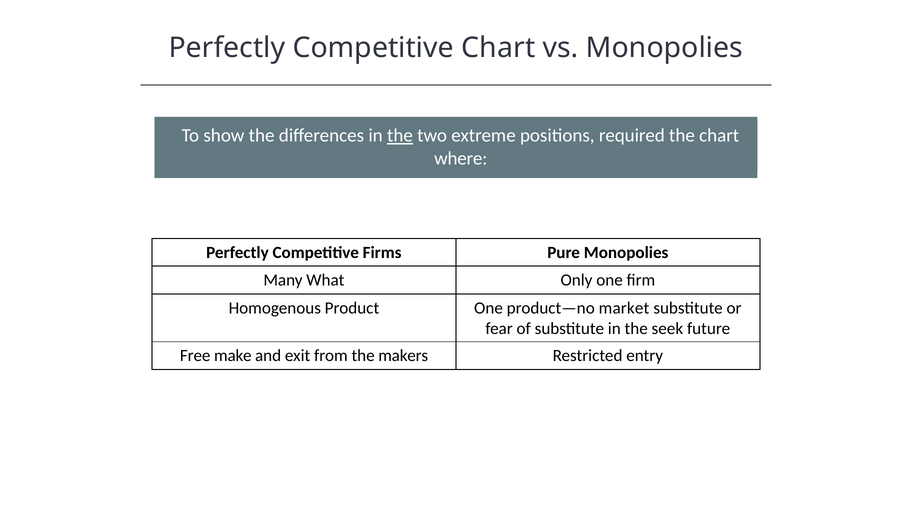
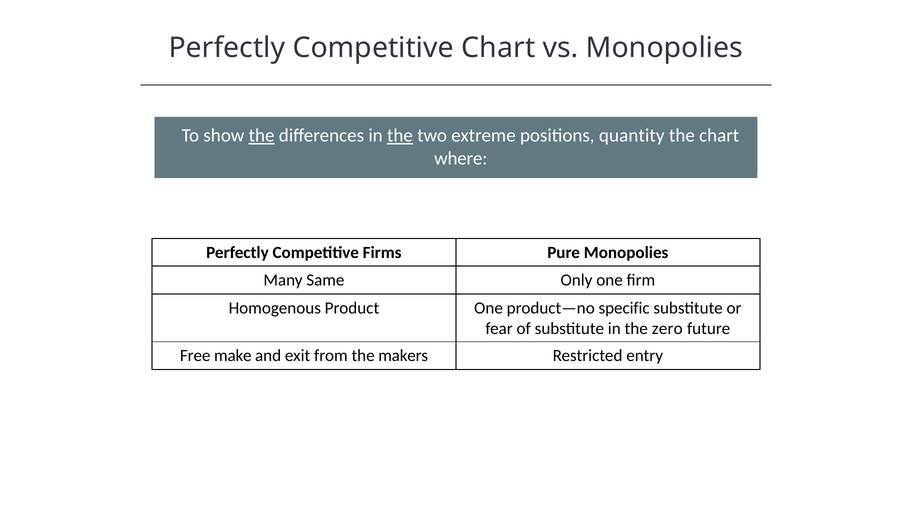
the underline: none -> present (262, 136)
required: required -> quantity (632, 136)
What: What -> Same (325, 280)
market: market -> specific (624, 308)
seek: seek -> zero (667, 329)
